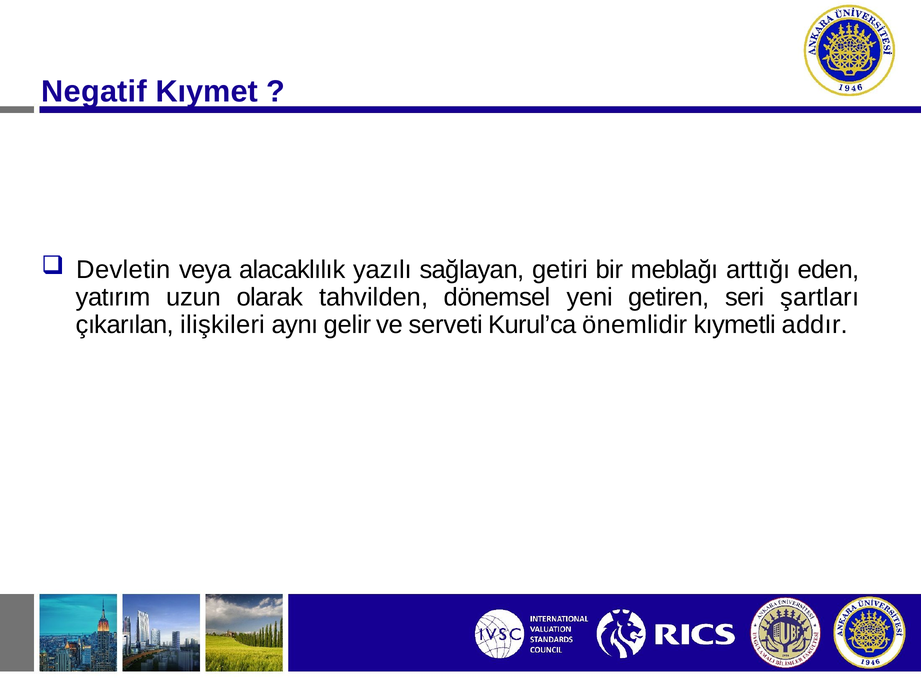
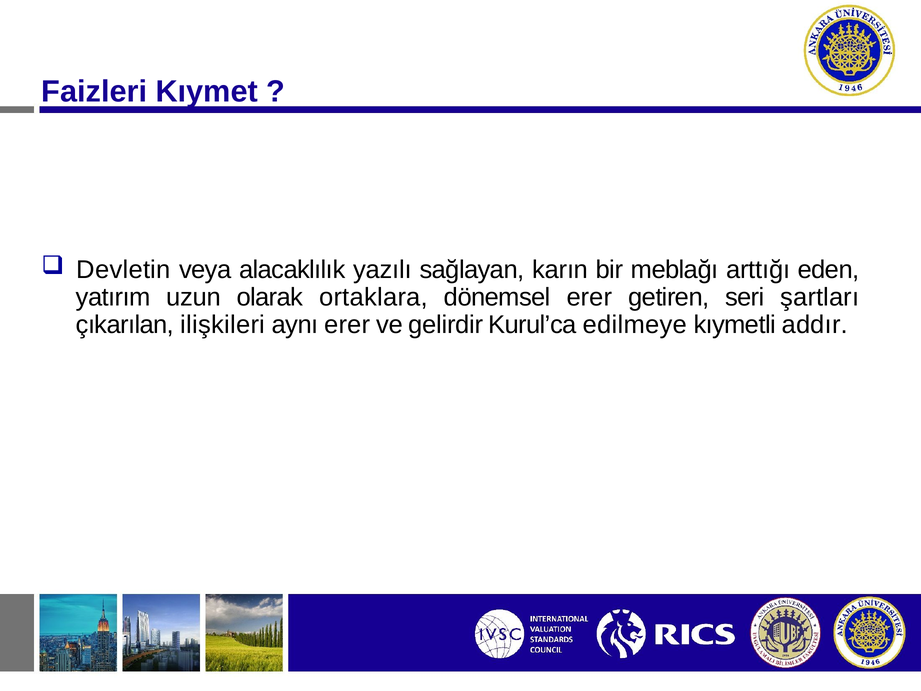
Negatif: Negatif -> Faizleri (94, 92)
getiri: getiri -> karın (560, 270)
tahvilden: tahvilden -> ortaklara (373, 297)
dönemsel yeni: yeni -> erer (589, 297)
aynı gelir: gelir -> erer (347, 325)
serveti: serveti -> gelirdir (446, 325)
önemlidir: önemlidir -> edilmeye (635, 325)
